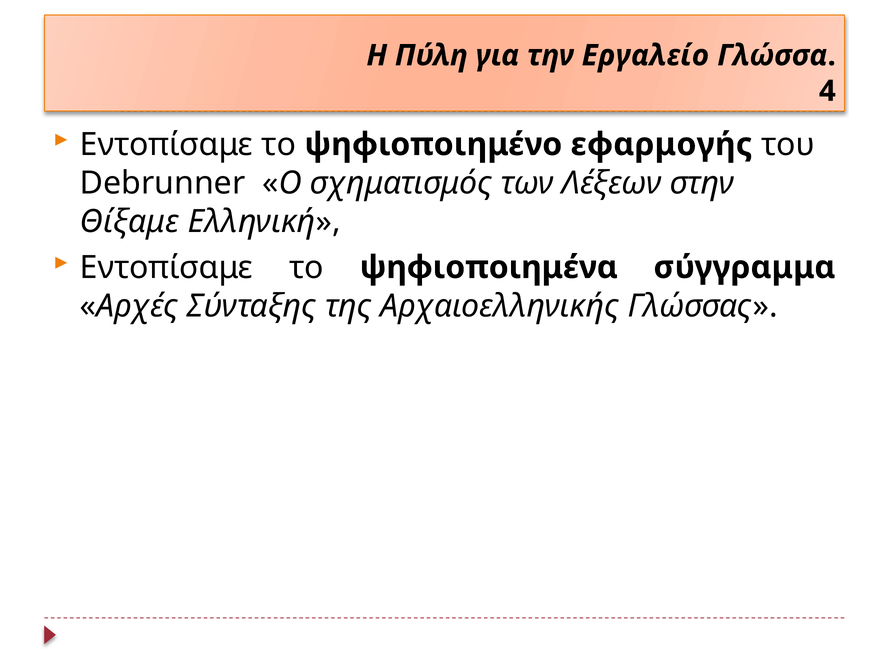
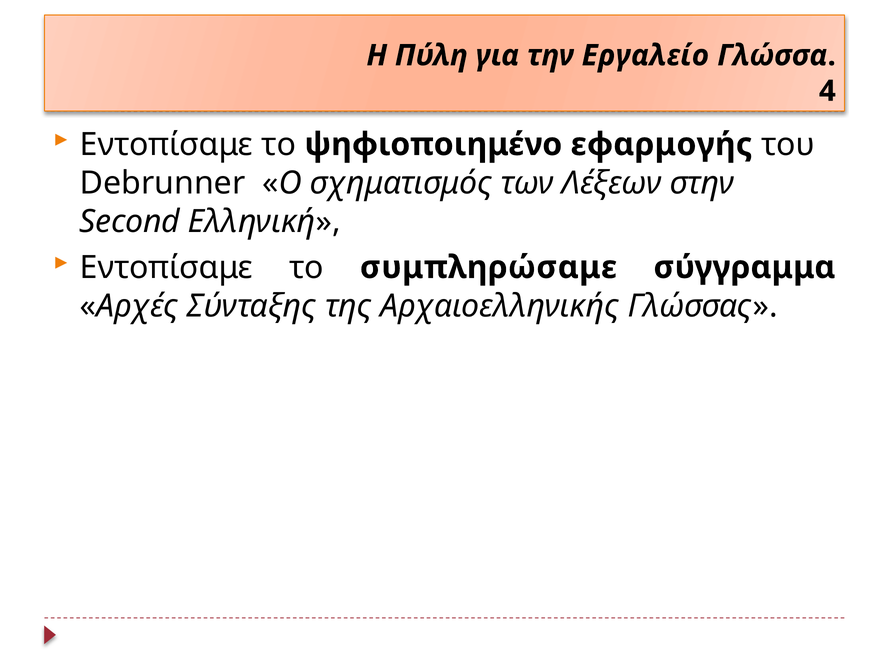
Θίξαμε: Θίξαμε -> Second (130, 221)
ψηφιοποιημένα: ψηφιοποιημένα -> συμπληρώσαμε (489, 267)
